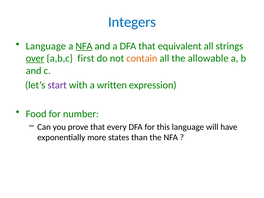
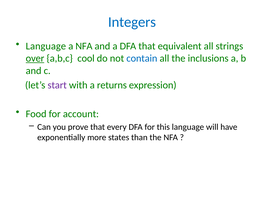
NFA underline: present -> none (84, 46)
first: first -> cool (86, 58)
contain colour: orange -> blue (142, 58)
allowable: allowable -> inclusions (208, 58)
written: written -> returns (112, 85)
number: number -> account (81, 114)
